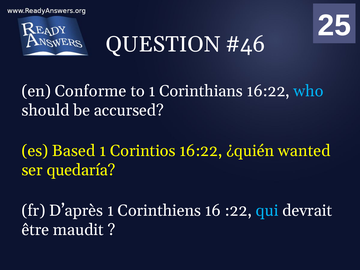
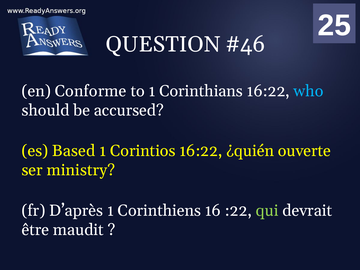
wanted: wanted -> ouverte (304, 151)
quedaría: quedaría -> ministry (81, 170)
qui colour: light blue -> light green (267, 211)
